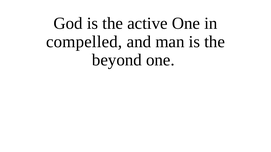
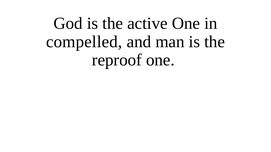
beyond: beyond -> reproof (117, 60)
